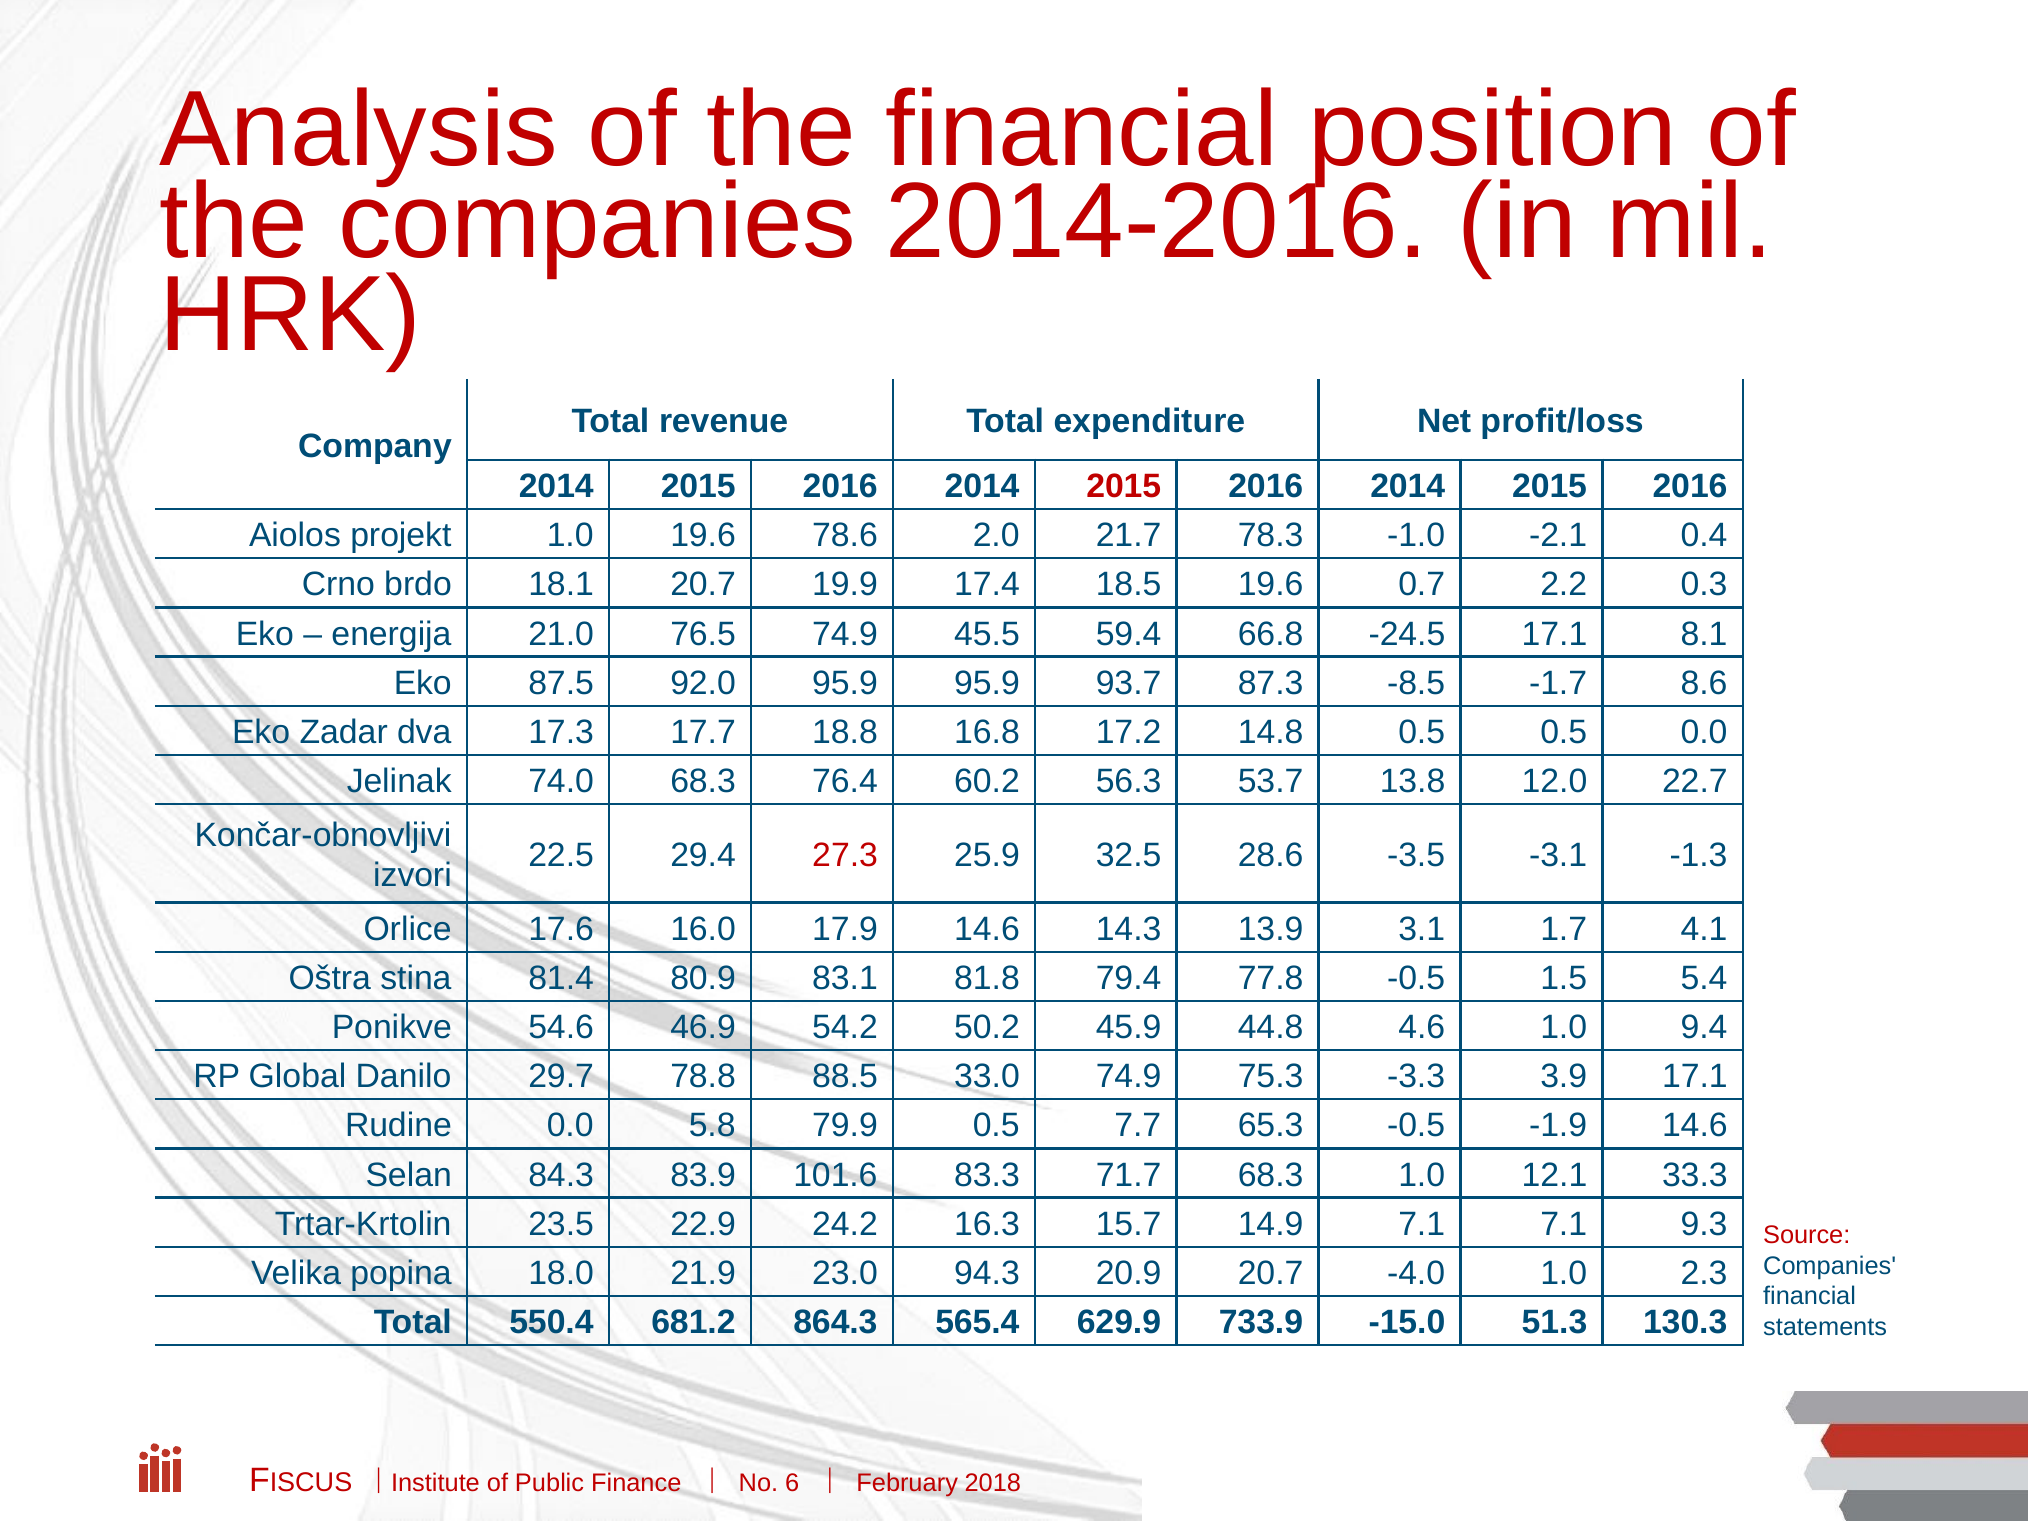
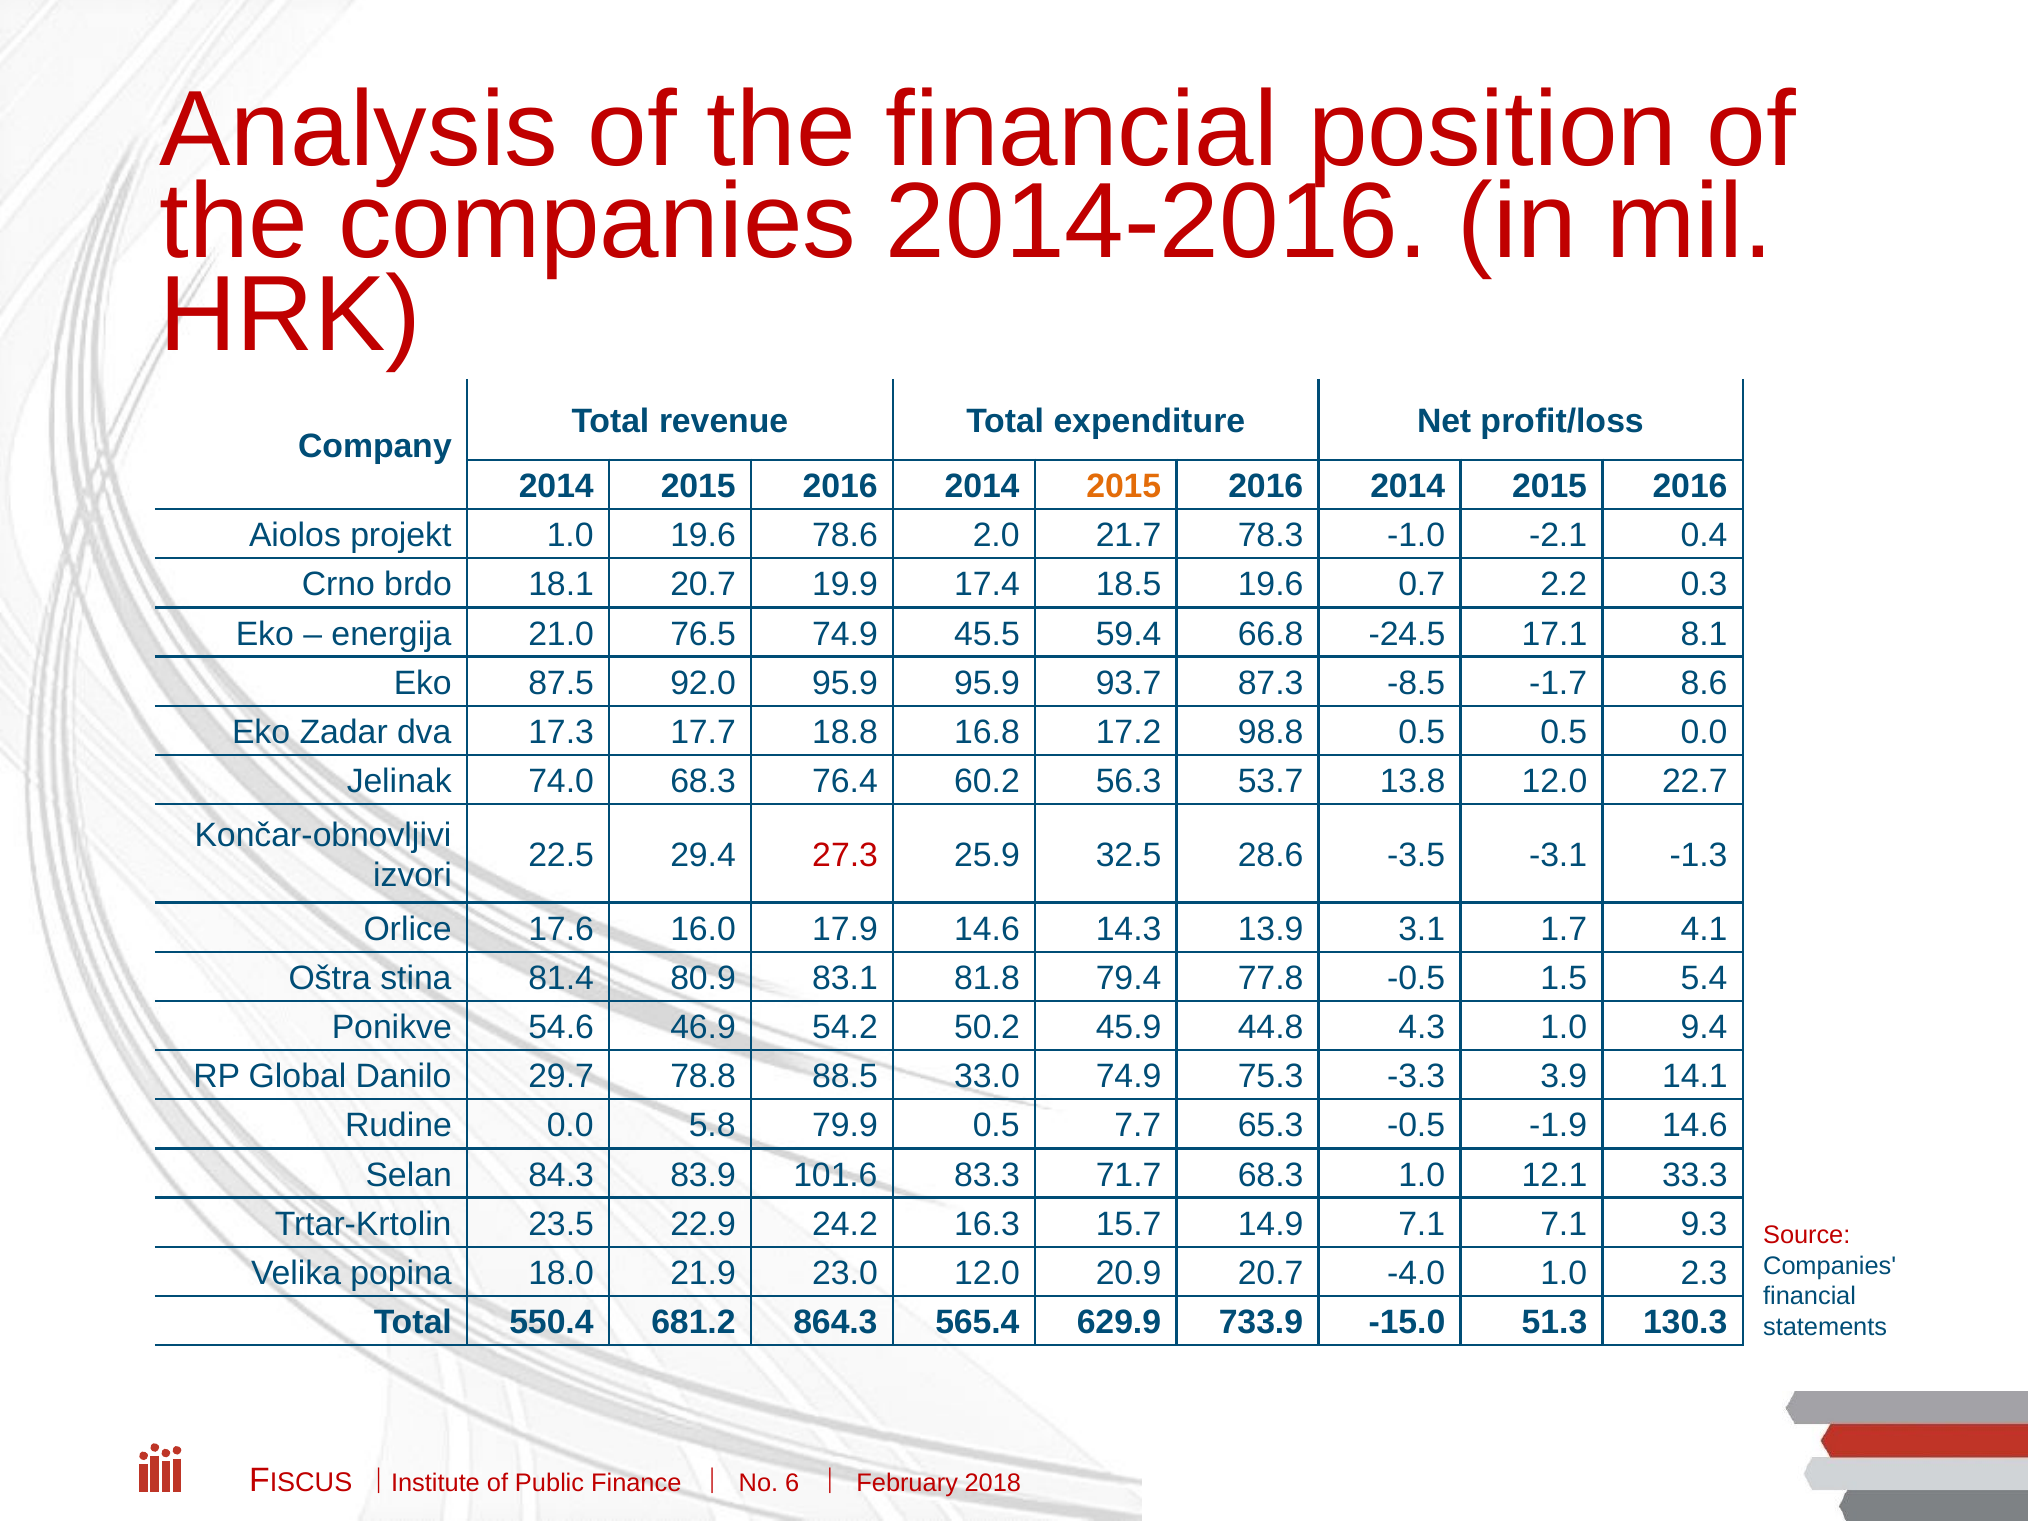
2015 colour: red -> orange (1124, 486)
14.8: 14.8 -> 98.8 (1271, 732)
4.6: 4.6 -> 4.3 (1422, 1027)
3.9 17.1: 17.1 -> 14.1 (1695, 1077)
23.0 94.3: 94.3 -> 12.0 (987, 1273)
